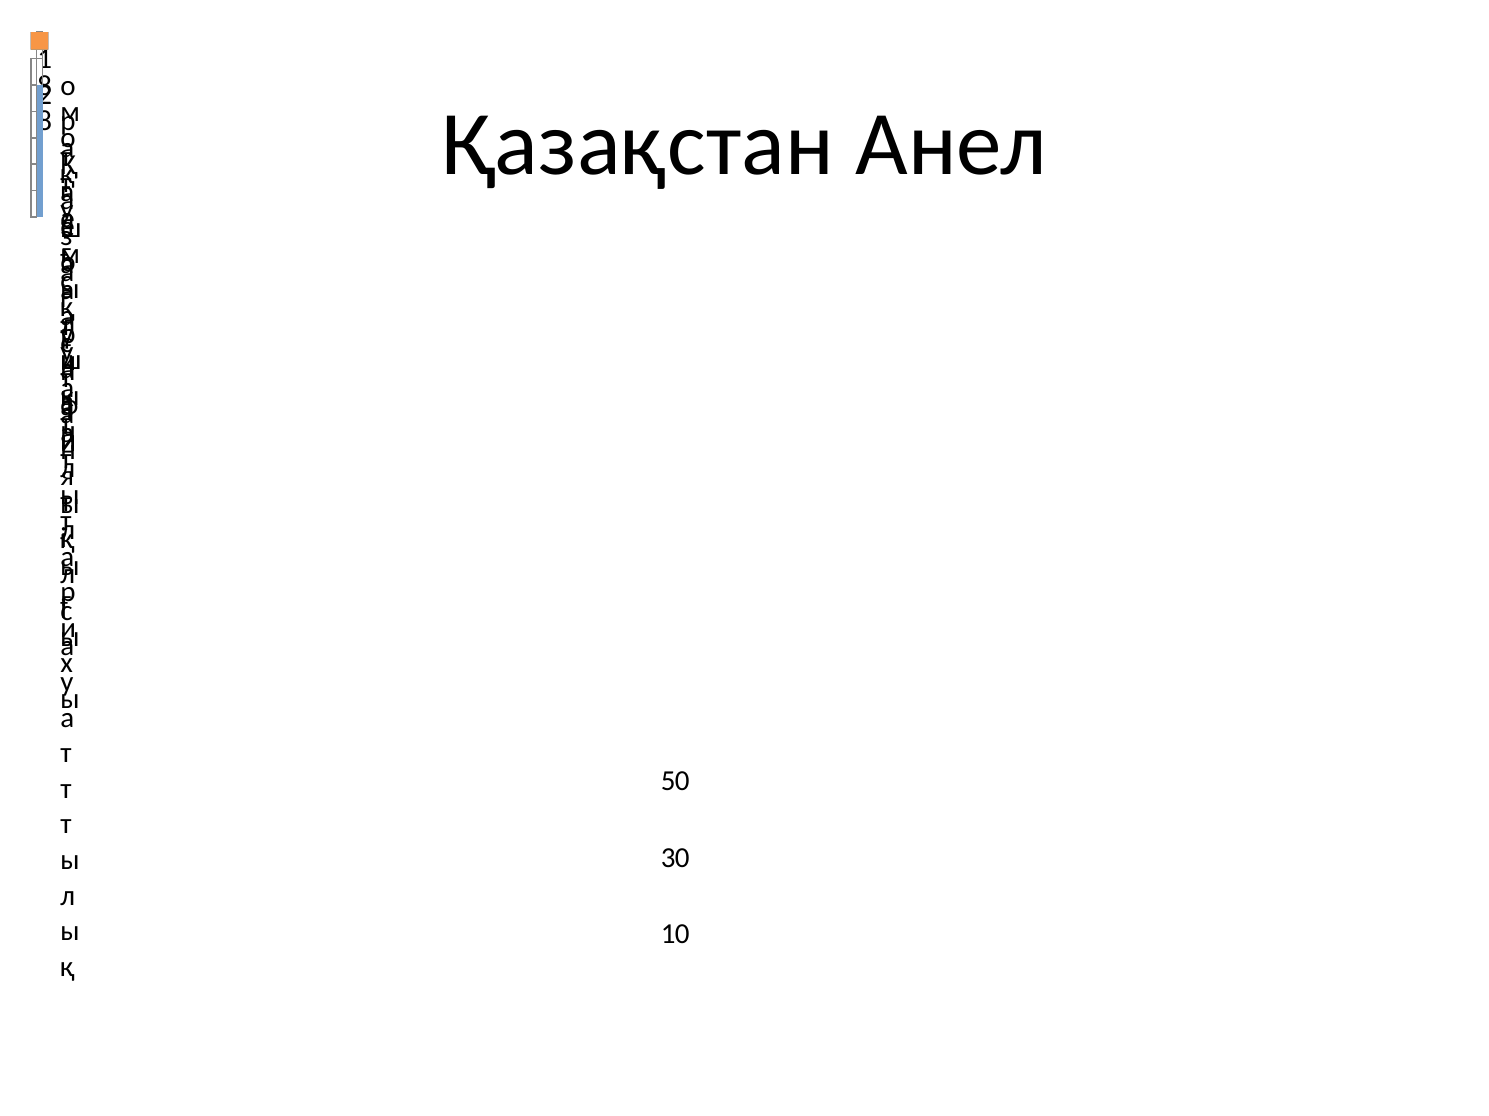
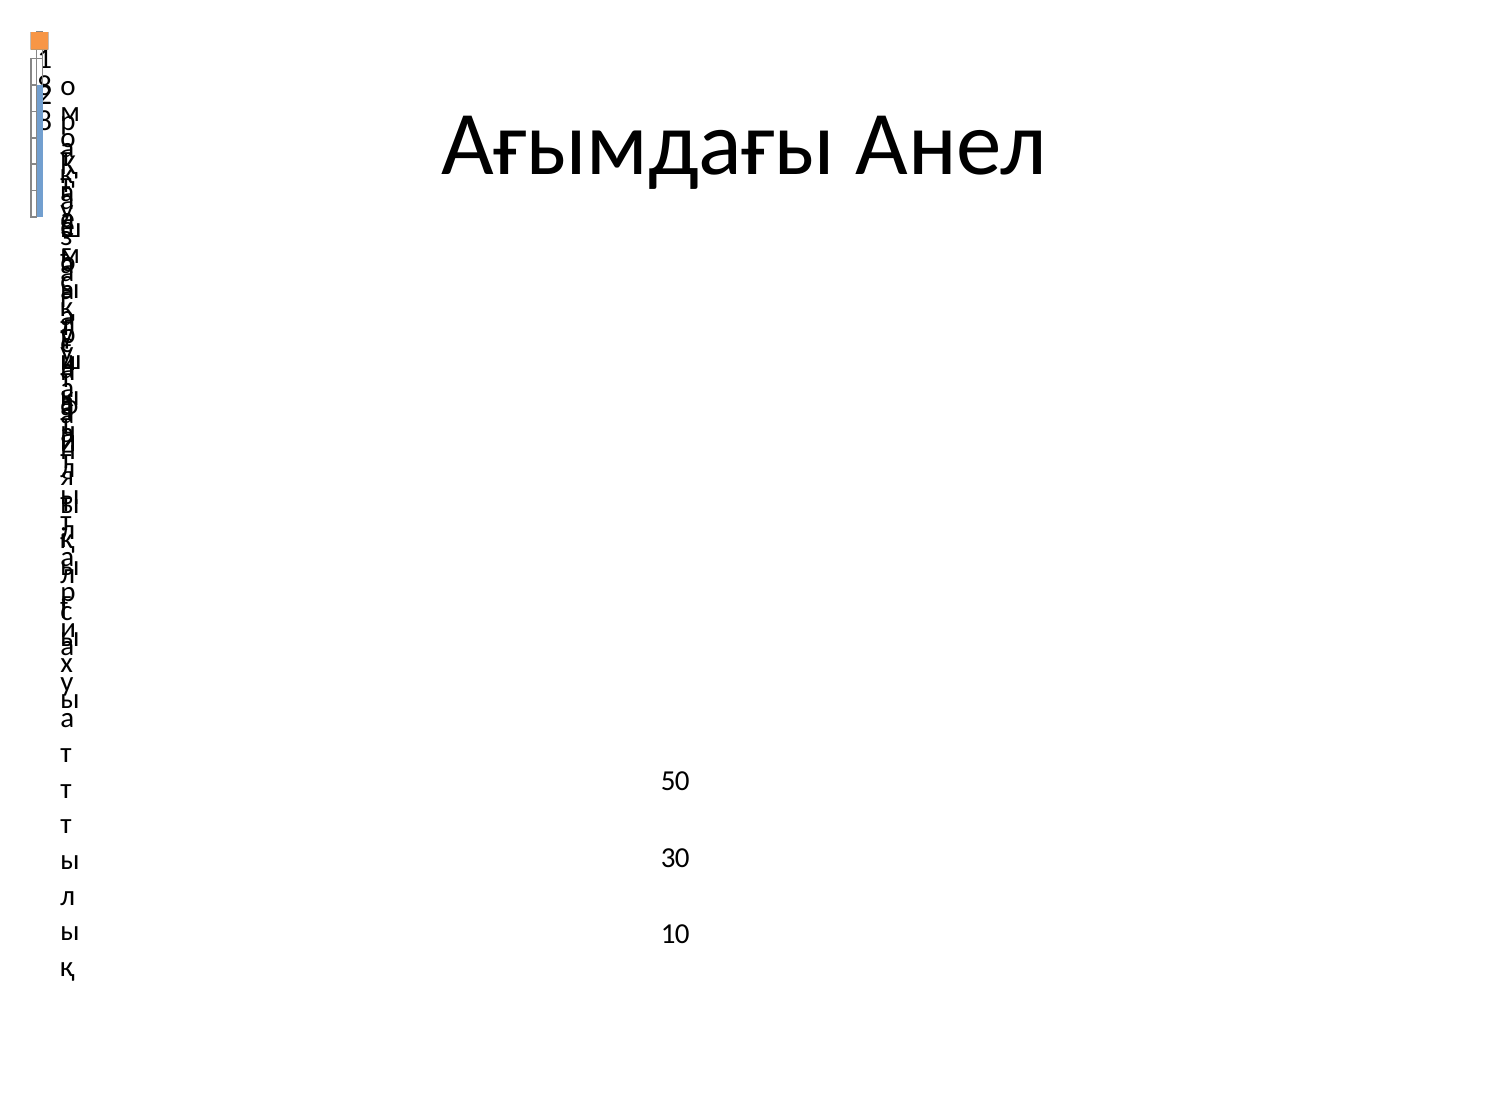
Қазақстан: Қазақстан -> Ағымдағы (638, 144)
